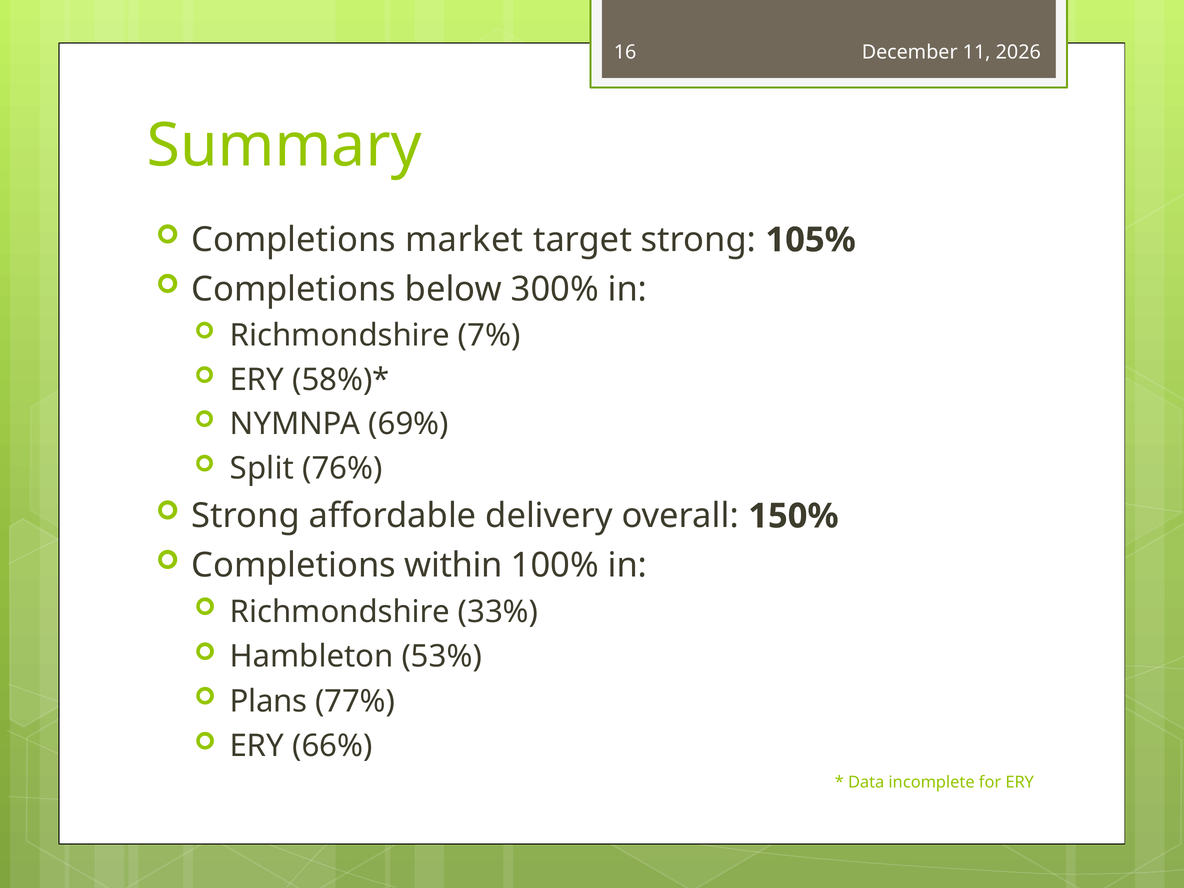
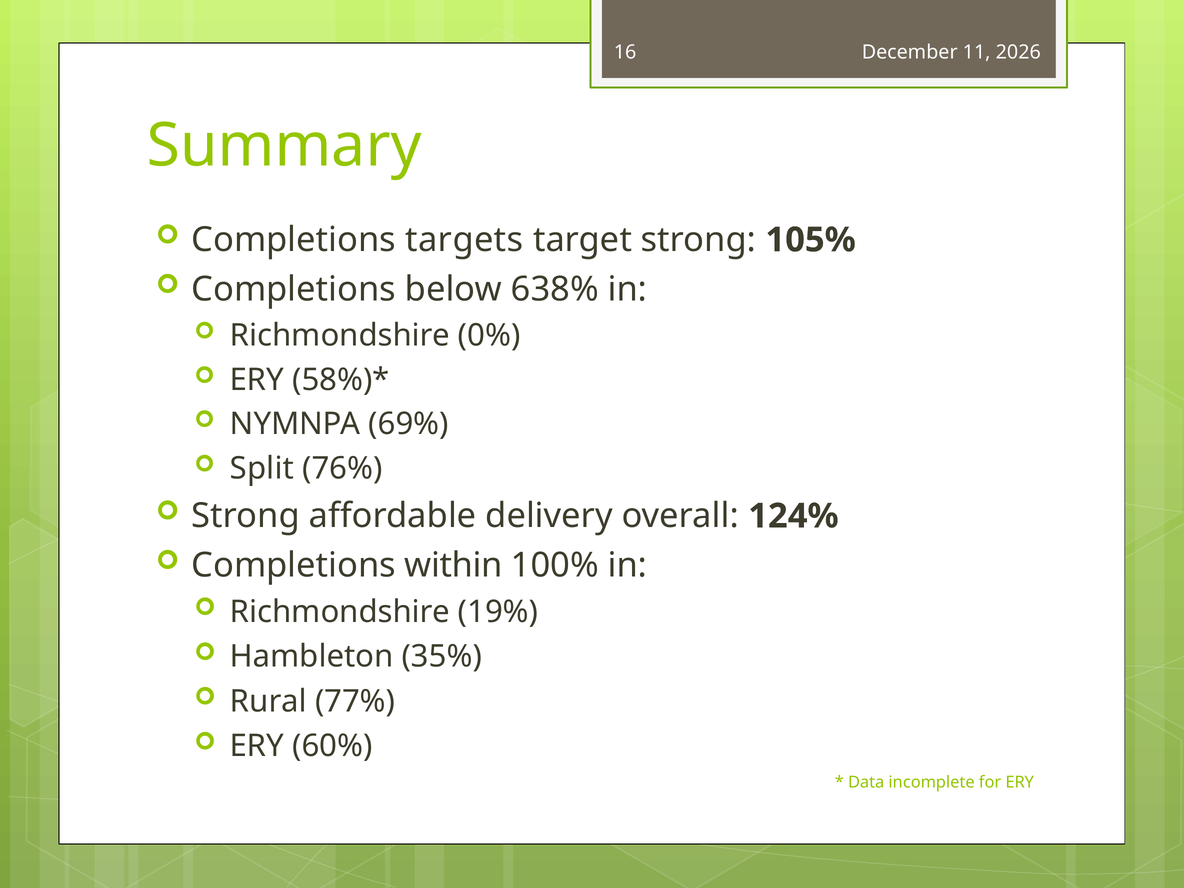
market: market -> targets (464, 240)
300%: 300% -> 638% (555, 289)
7%: 7% -> 0% (489, 335)
150%: 150% -> 124% (793, 516)
33%: 33% -> 19% (498, 612)
53%: 53% -> 35% (442, 657)
Plans: Plans -> Rural (268, 701)
66%: 66% -> 60% (332, 746)
